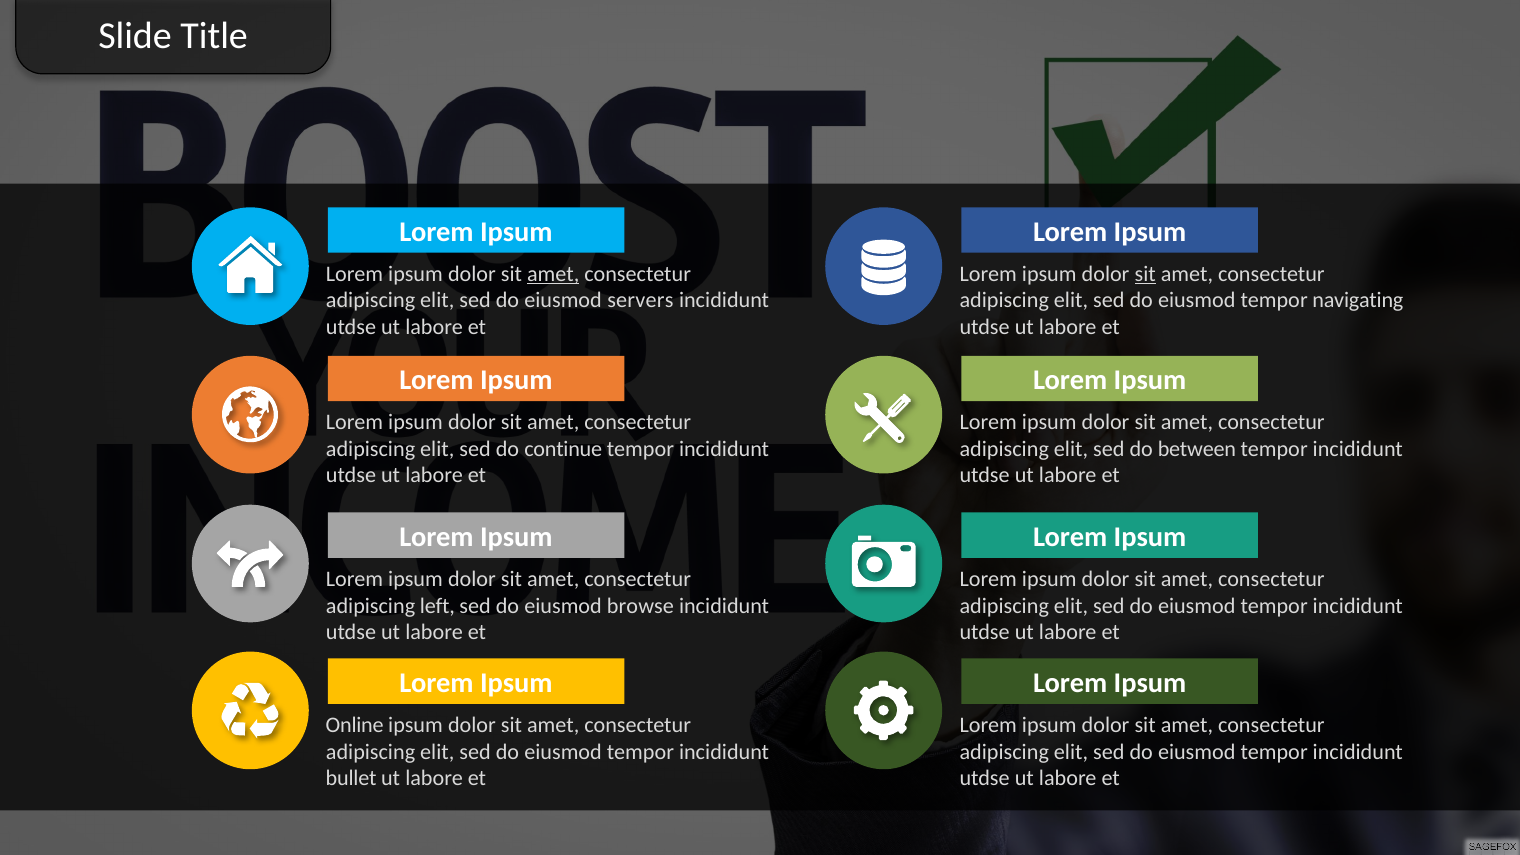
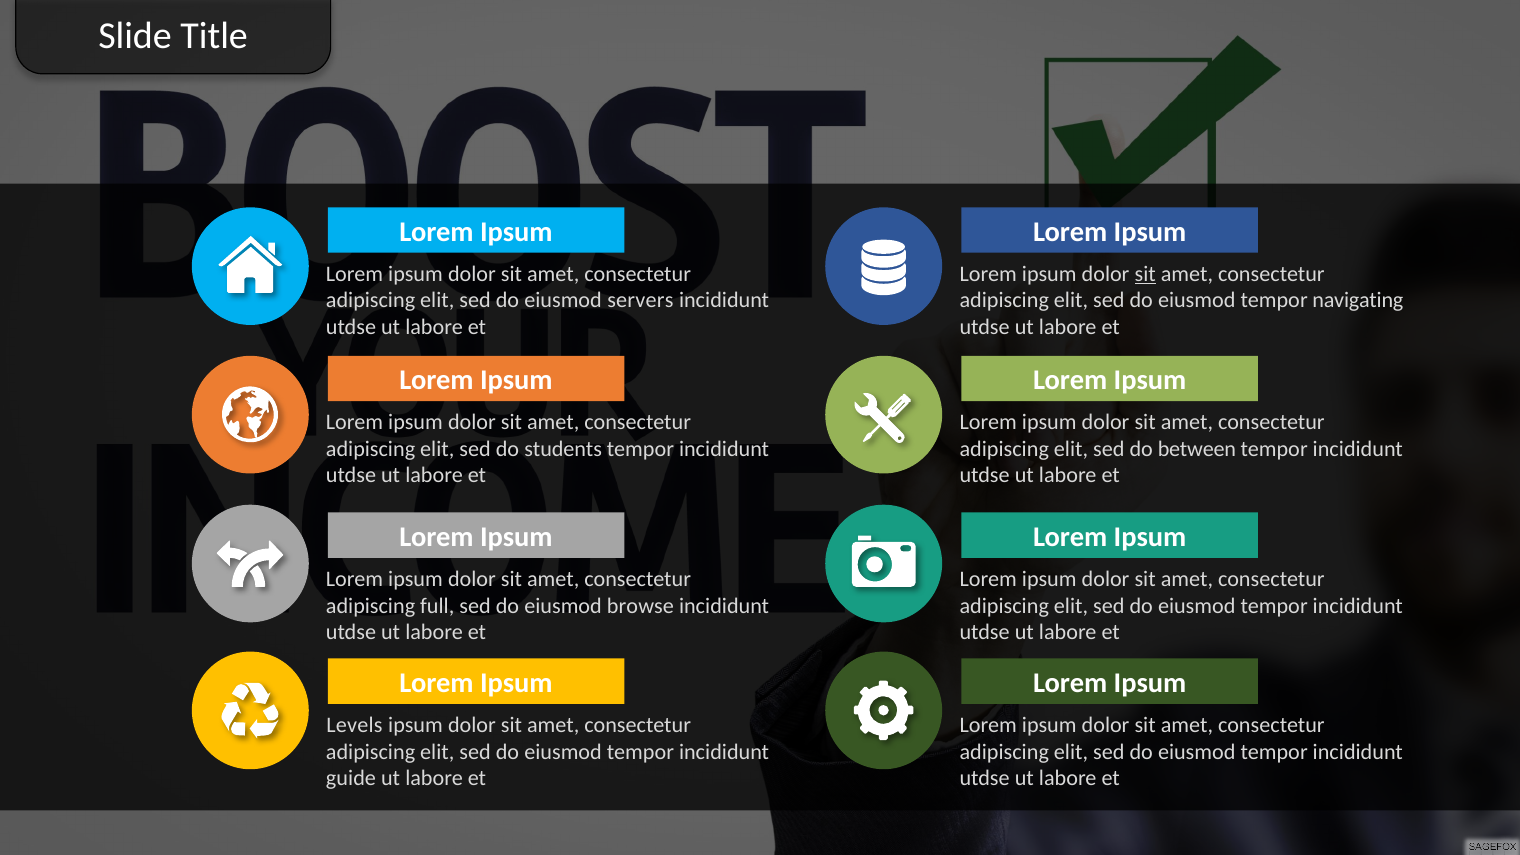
amet underline: present -> none (553, 274)
continue: continue -> students (563, 449)
left: left -> full (437, 606)
Online: Online -> Levels (354, 725)
bullet: bullet -> guide (351, 778)
